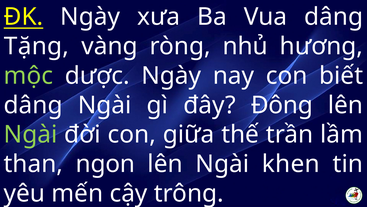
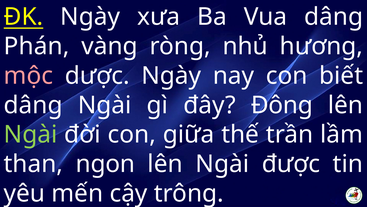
Tặng: Tặng -> Phán (37, 46)
mộc colour: light green -> pink (28, 76)
khen: khen -> được (291, 164)
